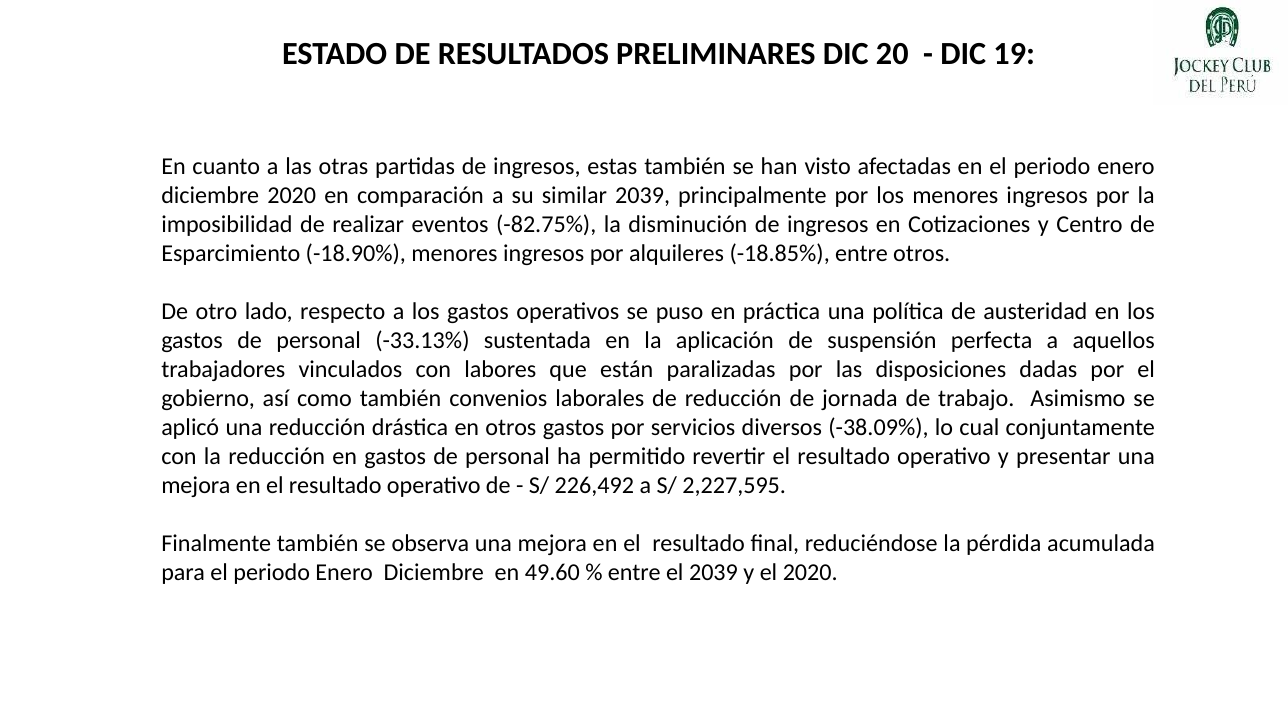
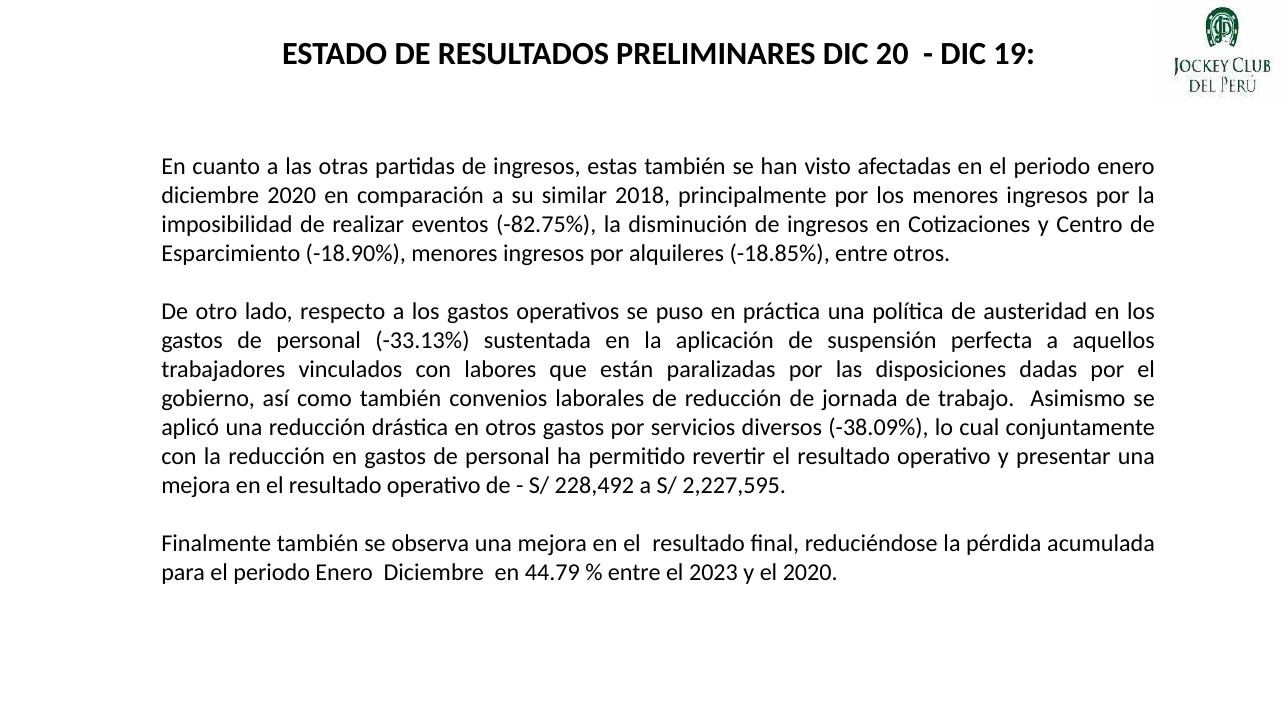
similar 2039: 2039 -> 2018 (643, 195)
226,492: 226,492 -> 228,492 (594, 485)
49.60: 49.60 -> 44.79 (552, 572)
el 2039: 2039 -> 2023 (713, 572)
